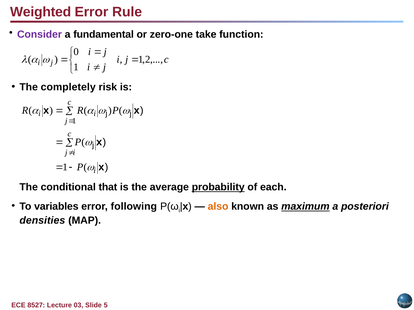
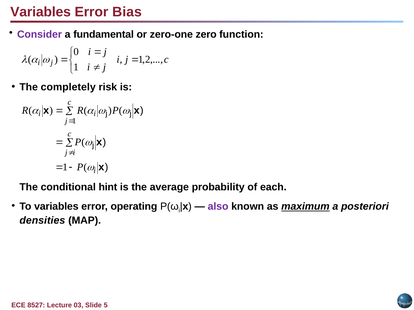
Weighted: Weighted -> Variables (41, 12)
Rule: Rule -> Bias (127, 12)
take: take -> zero (206, 34)
that: that -> hint (108, 187)
probability underline: present -> none (218, 187)
following: following -> operating (134, 207)
also colour: orange -> purple (218, 207)
